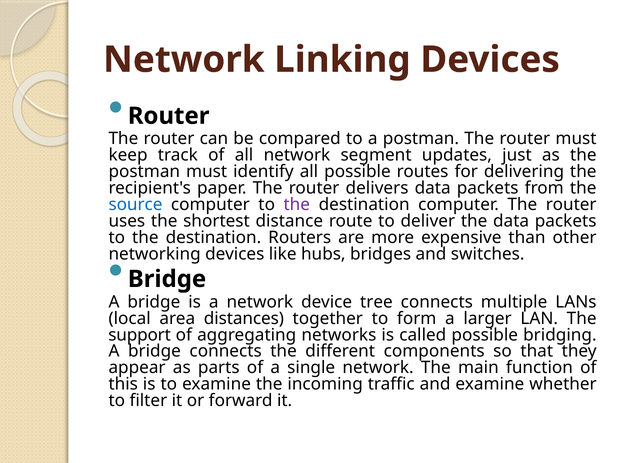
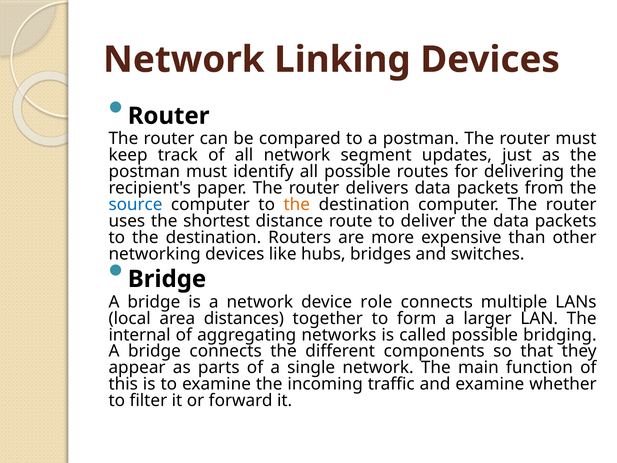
the colour: purple -> orange (297, 205)
tree: tree -> role (376, 302)
support: support -> internal (140, 335)
